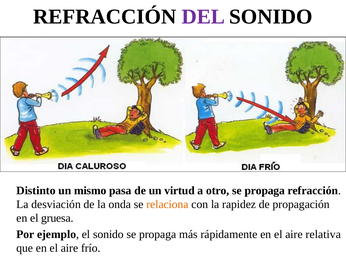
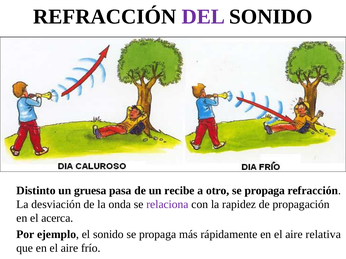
mismo: mismo -> gruesa (90, 191)
virtud: virtud -> recibe (180, 191)
relaciona colour: orange -> purple (167, 205)
gruesa: gruesa -> acerca (57, 219)
